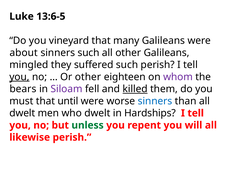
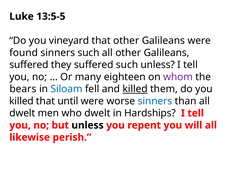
13:6-5: 13:6-5 -> 13:5-5 (51, 16)
that many: many -> other (126, 40)
about: about -> found (24, 53)
mingled: mingled -> suffered (29, 65)
such perish: perish -> unless (158, 65)
you underline: present -> none (19, 77)
Or other: other -> many (88, 77)
Siloam colour: purple -> blue (67, 89)
must: must -> killed (21, 101)
unless colour: green -> black (88, 125)
